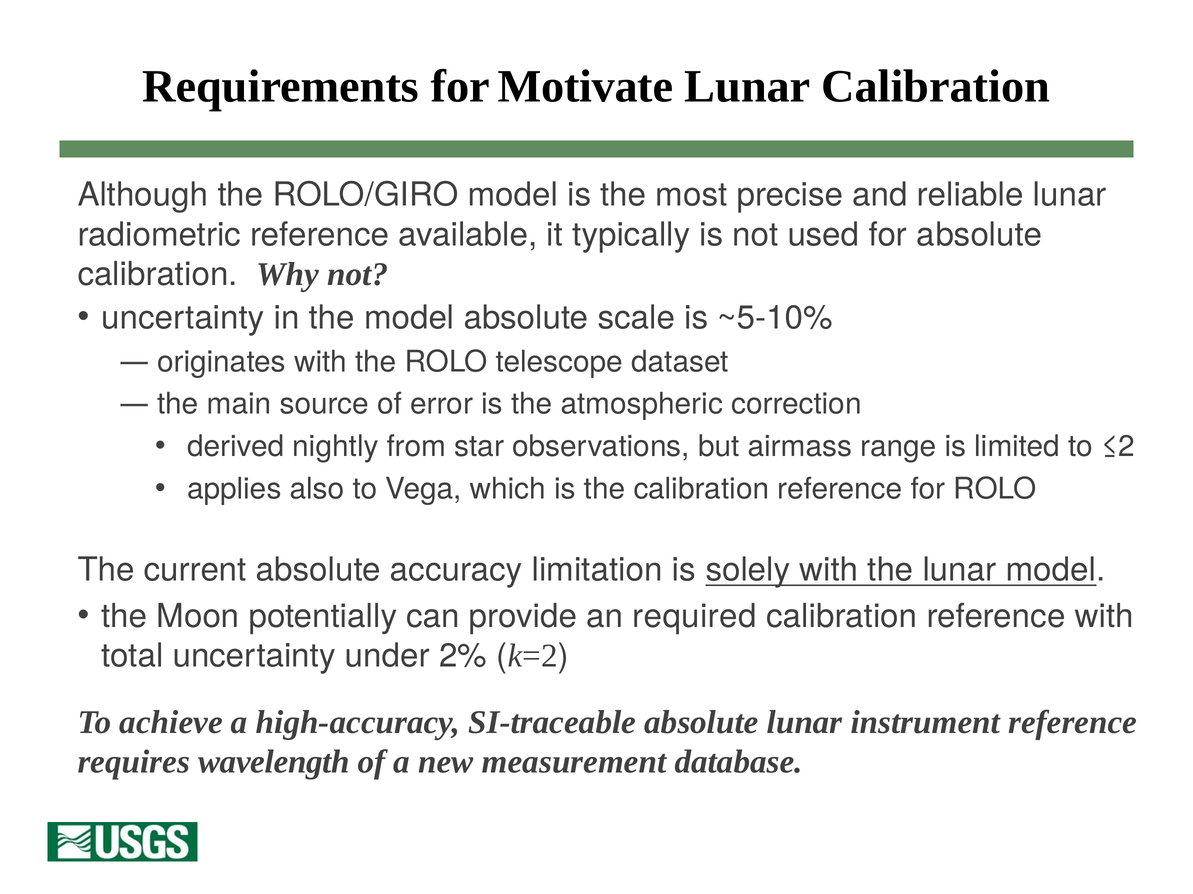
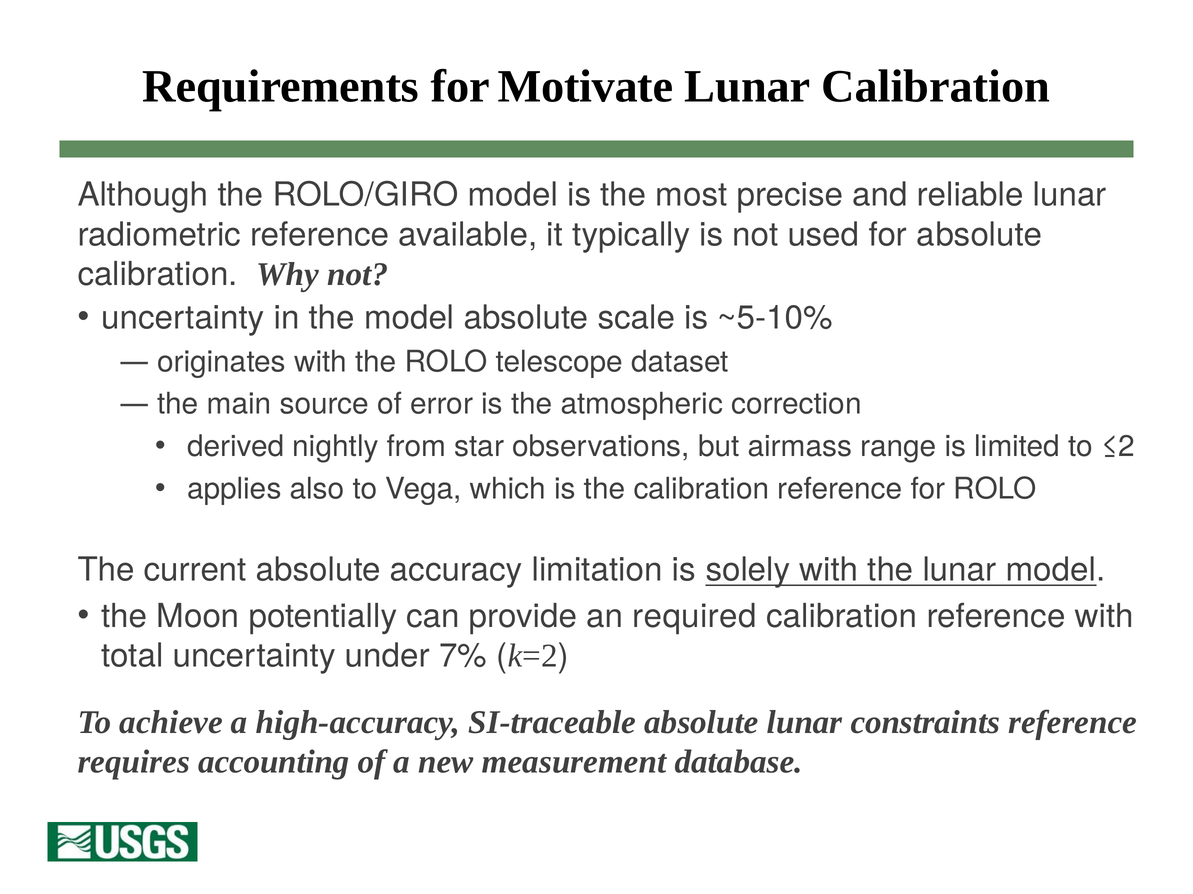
2%: 2% -> 7% (463, 657)
instrument: instrument -> constraints (925, 723)
wavelength: wavelength -> accounting (274, 763)
